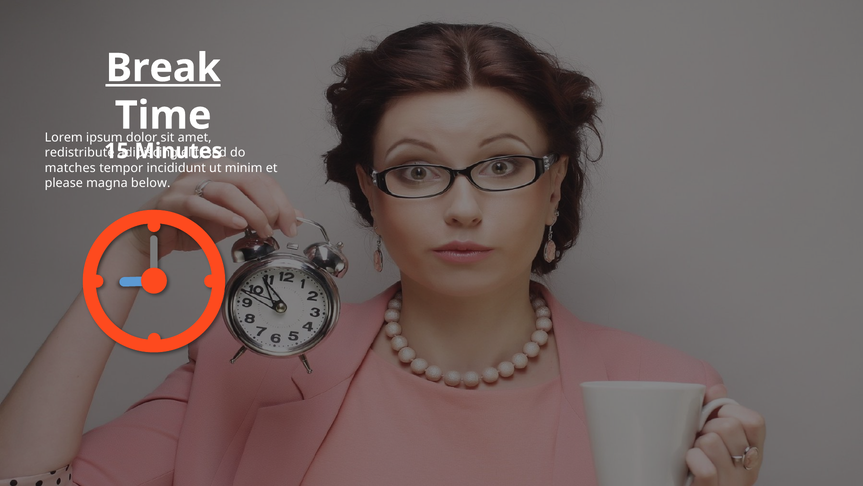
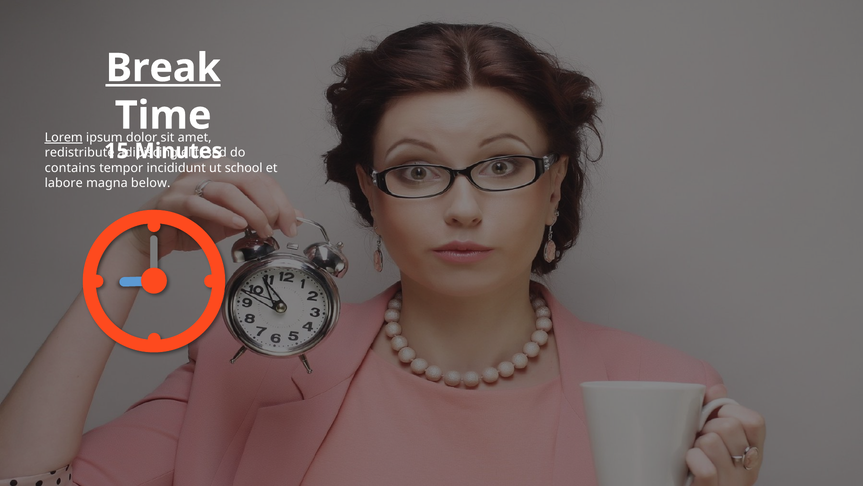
Lorem underline: none -> present (64, 137)
matches: matches -> contains (70, 168)
minim: minim -> school (244, 168)
please: please -> labore (64, 183)
